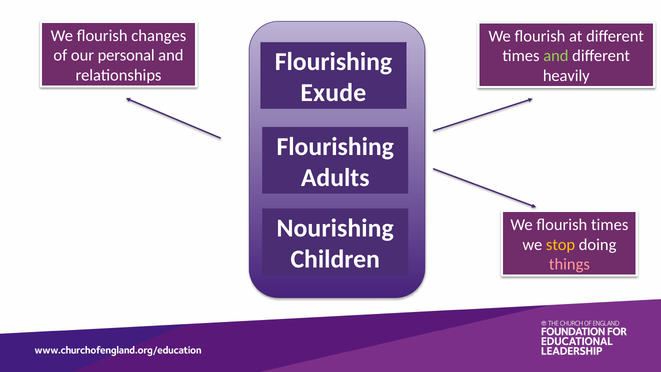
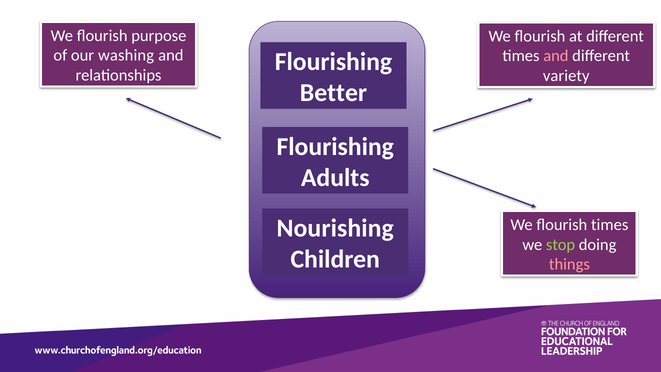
changes: changes -> purpose (159, 36)
personal: personal -> washing (126, 55)
and colour: light green -> pink (556, 56)
heavily: heavily -> variety (566, 76)
Exude: Exude -> Better (333, 93)
stop colour: yellow -> light green (561, 244)
